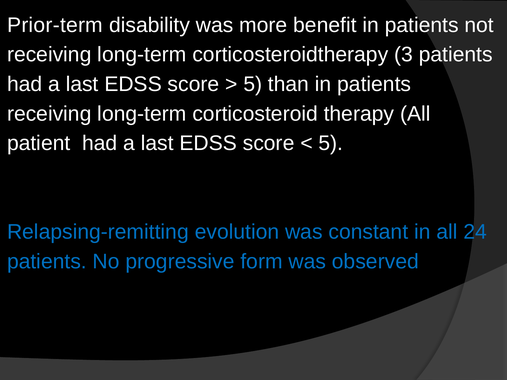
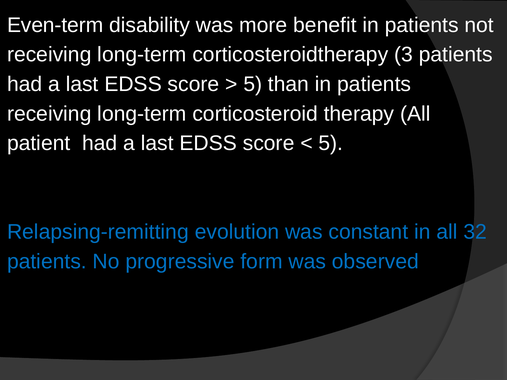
Prior-term: Prior-term -> Even-term (55, 25)
24: 24 -> 32 (475, 232)
